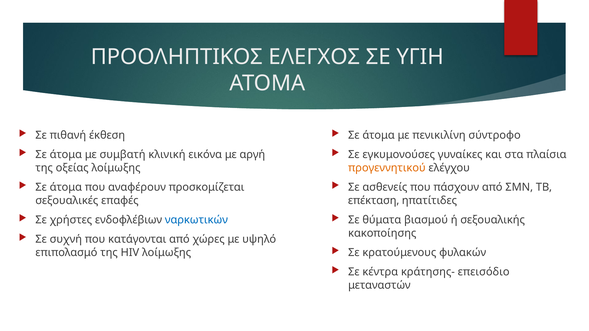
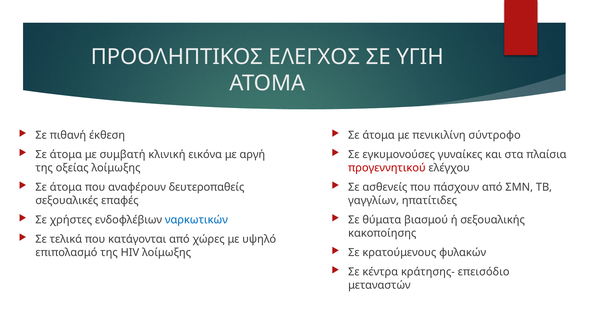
προγεννητικού colour: orange -> red (387, 168)
προσκομίζεται: προσκομίζεται -> δευτεροπαθείς (207, 187)
επέκταση: επέκταση -> γαγγλίων (374, 201)
συχνή: συχνή -> τελικά (66, 239)
